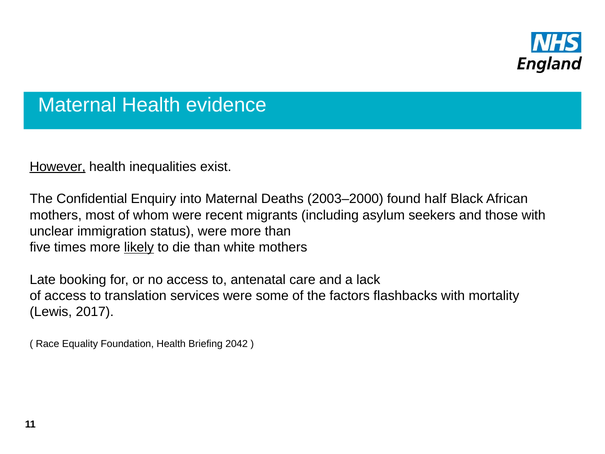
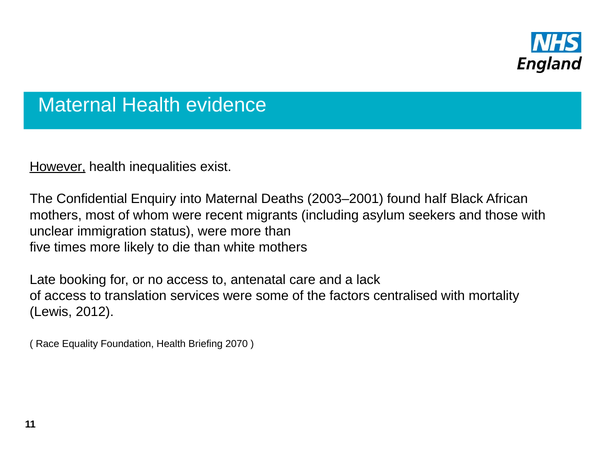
2003–2000: 2003–2000 -> 2003–2001 (345, 199)
likely underline: present -> none (139, 247)
flashbacks: flashbacks -> centralised (406, 296)
2017: 2017 -> 2012 (95, 312)
2042: 2042 -> 2070 (237, 344)
